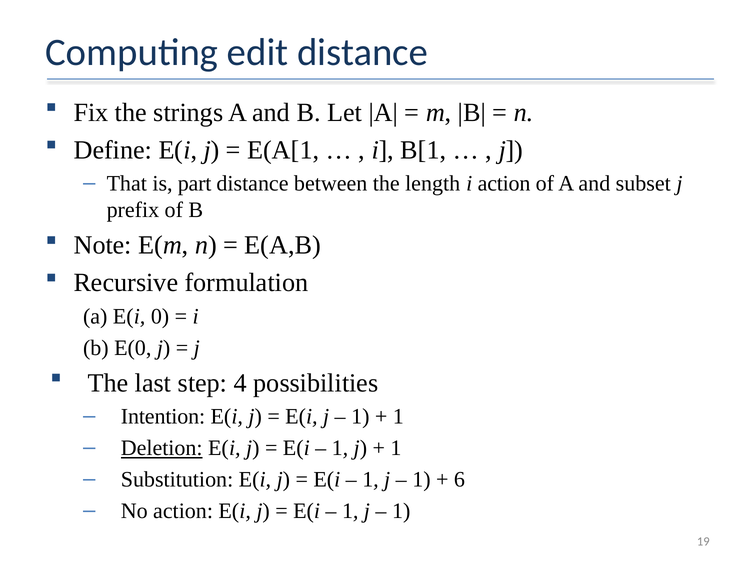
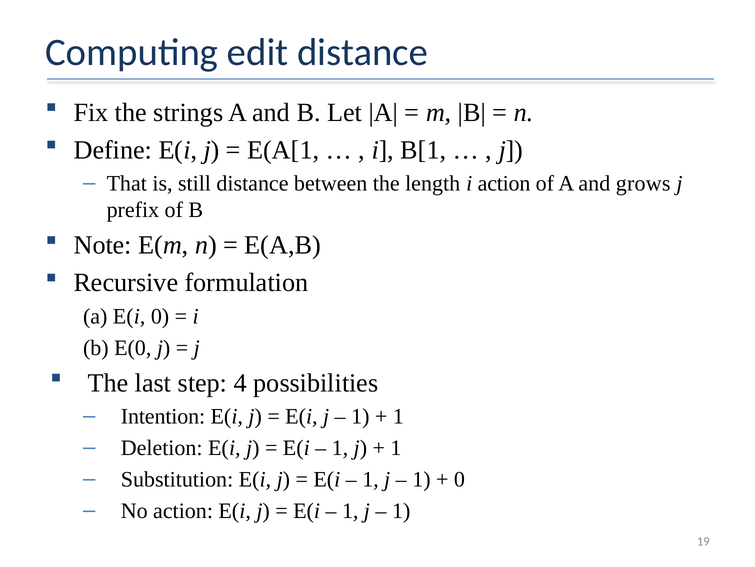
part: part -> still (194, 183)
subset: subset -> grows (643, 183)
Deletion underline: present -> none (162, 448)
6: 6 -> 0 (459, 479)
